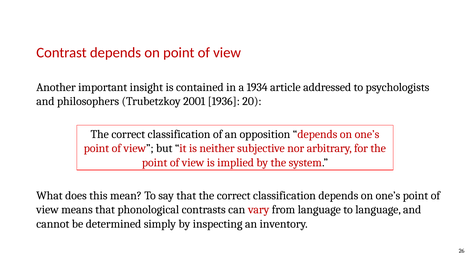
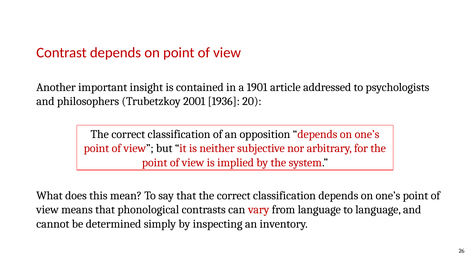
1934: 1934 -> 1901 (257, 87)
